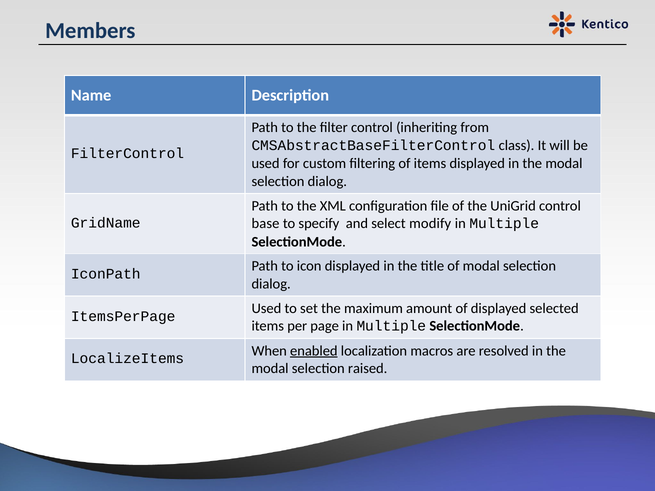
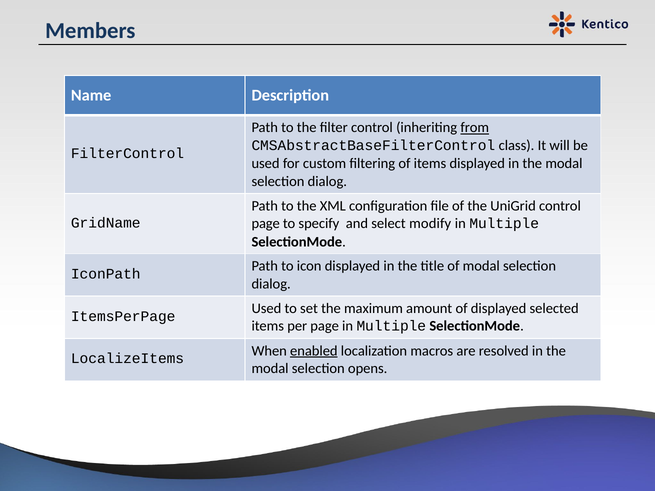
from underline: none -> present (475, 128)
base: base -> page (266, 224)
raised: raised -> opens (368, 369)
